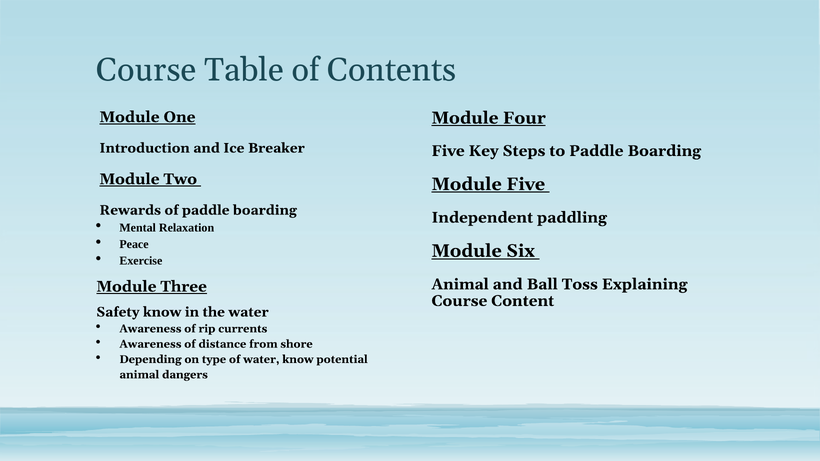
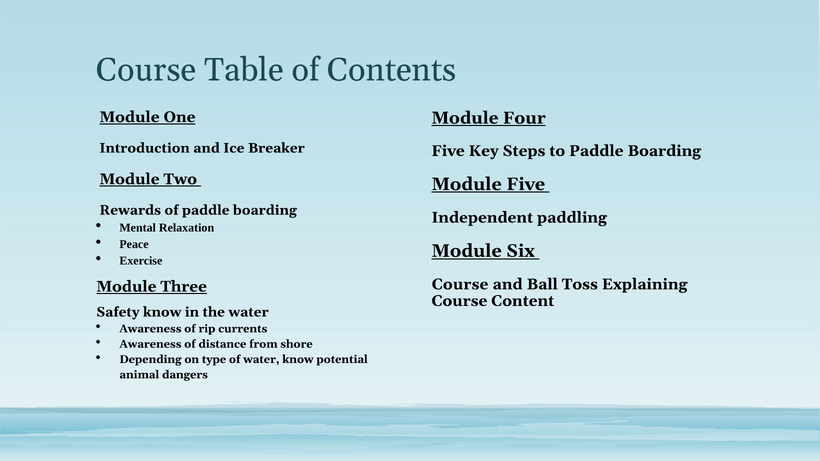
Animal: Animal -> Course (460, 284)
